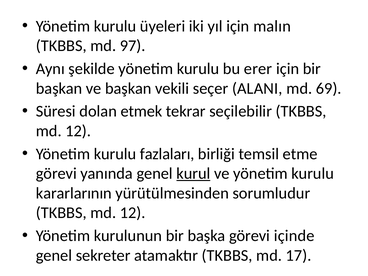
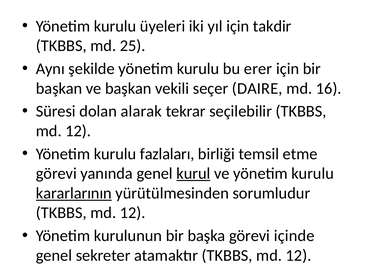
malın: malın -> takdir (272, 26)
97: 97 -> 25 (133, 46)
ALANI: ALANI -> DAIRE (257, 88)
69: 69 -> 16 (329, 88)
etmek: etmek -> alarak (141, 111)
kararlarının underline: none -> present (74, 193)
atamaktır TKBBS md 17: 17 -> 12 (299, 255)
